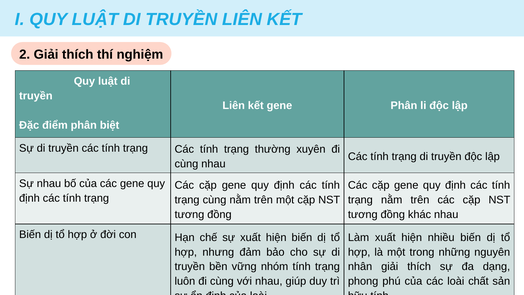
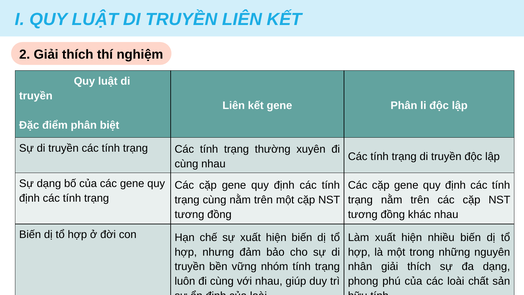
Sự nhau: nhau -> dạng (49, 183)
